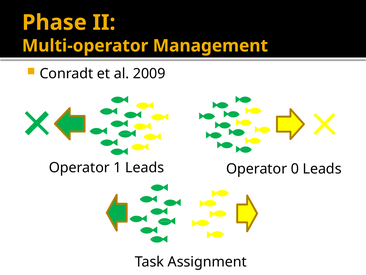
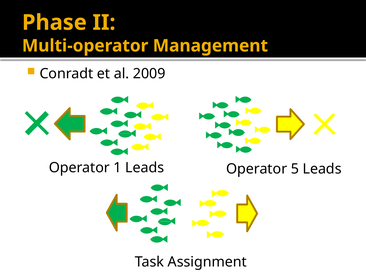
0: 0 -> 5 (295, 169)
